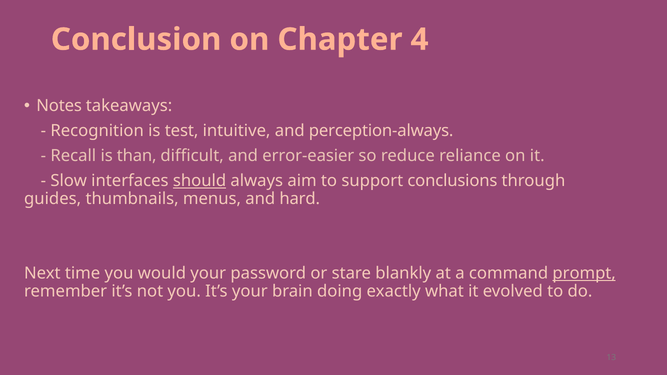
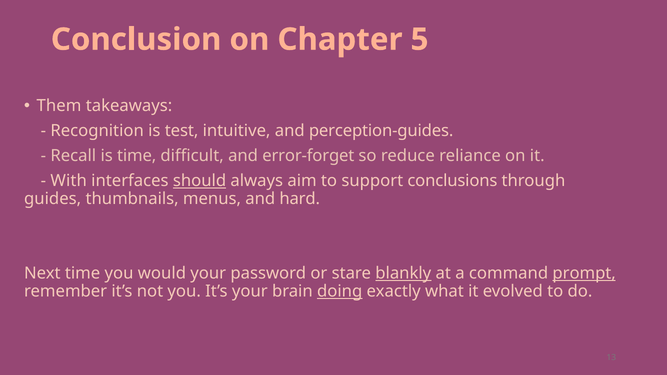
4: 4 -> 5 (420, 40)
Notes: Notes -> Them (59, 106)
perception-always: perception-always -> perception-guides (381, 131)
is than: than -> time (137, 156)
error-easier: error-easier -> error-forget (308, 156)
Slow: Slow -> With (69, 181)
blankly underline: none -> present (403, 274)
doing underline: none -> present (340, 292)
